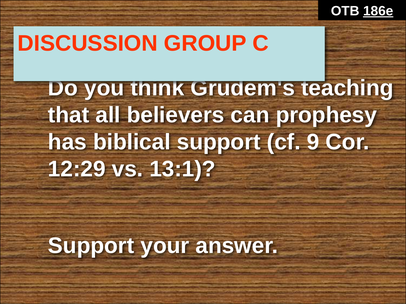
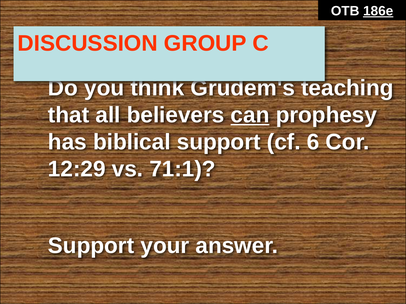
can underline: none -> present (250, 115)
9: 9 -> 6 (313, 142)
13:1: 13:1 -> 71:1 (183, 169)
